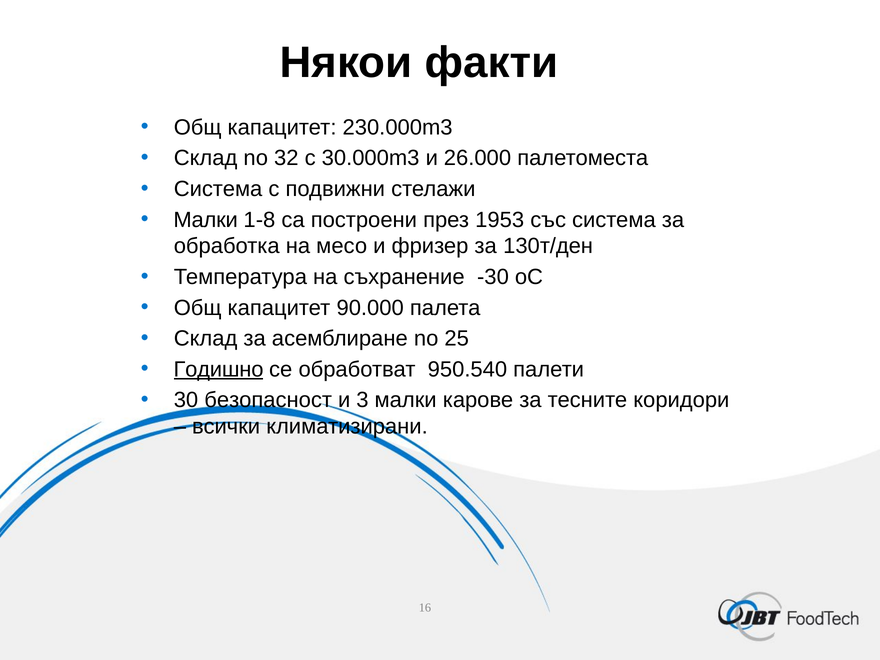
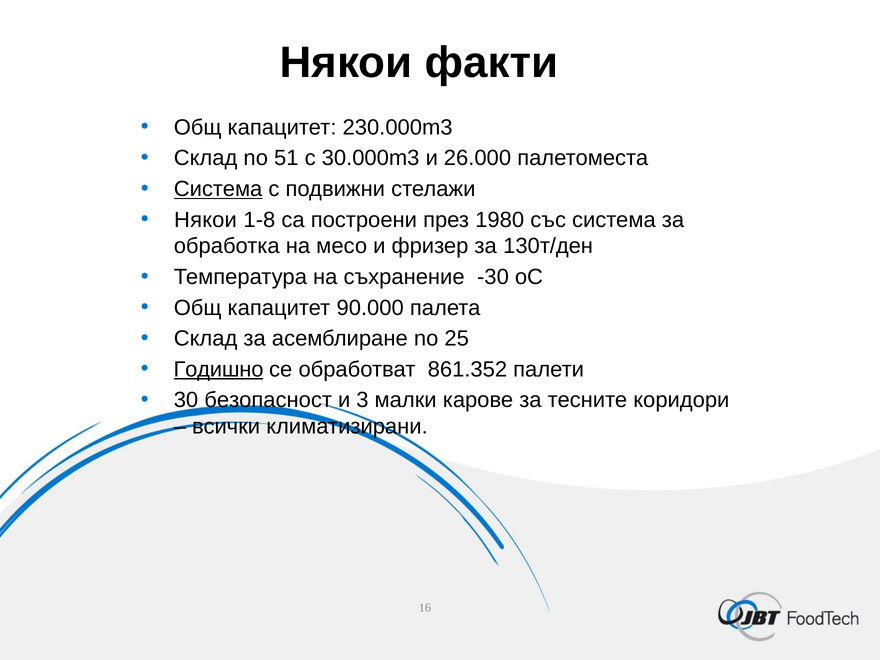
32: 32 -> 51 (286, 158)
Система underline: none -> present (218, 189)
Малки: Малки -> Някои (205, 220)
1953: 1953 -> 1980 (500, 220)
950.540: 950.540 -> 861.352 (467, 369)
